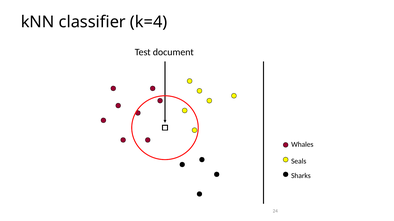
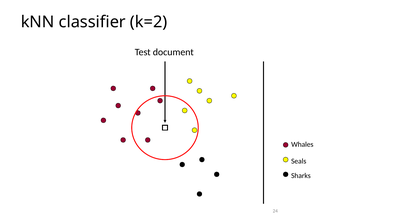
k=4: k=4 -> k=2 (149, 22)
